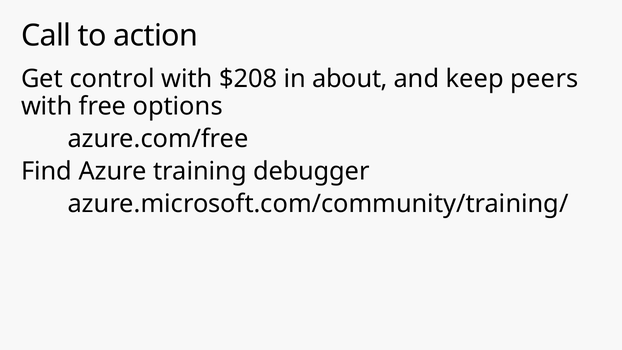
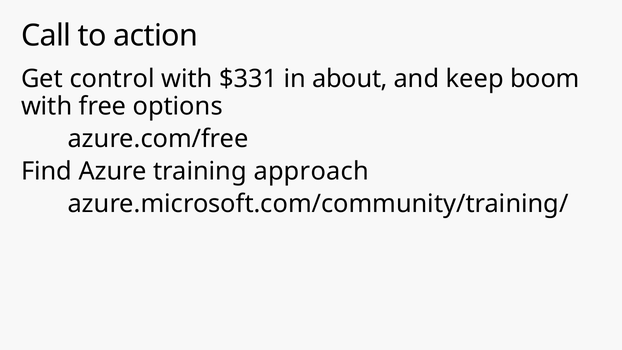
$208: $208 -> $331 (248, 79)
peers: peers -> boom (545, 79)
debugger: debugger -> approach (311, 171)
